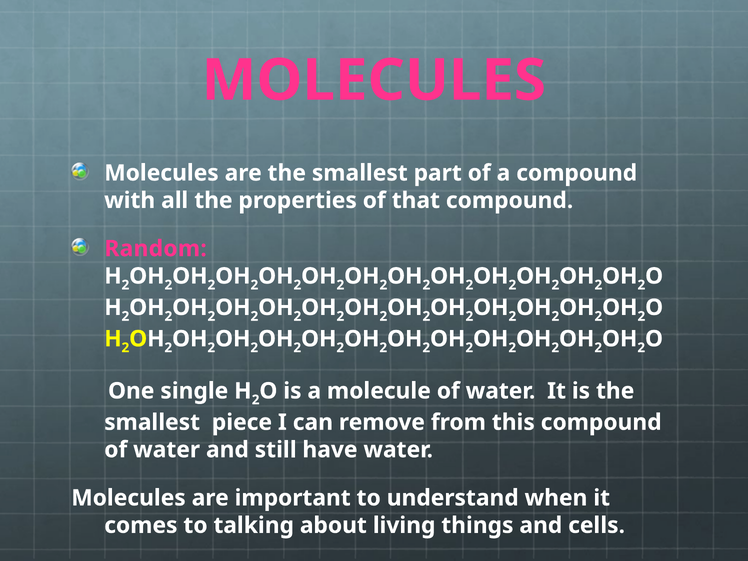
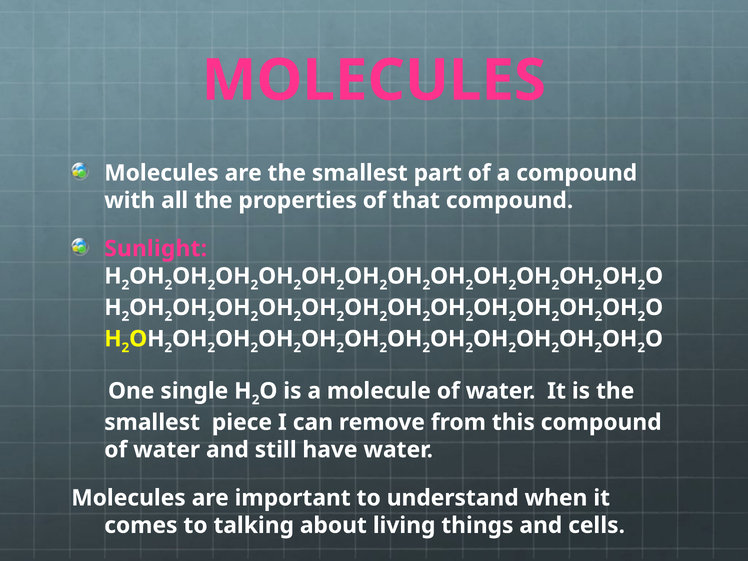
Random: Random -> Sunlight (156, 249)
